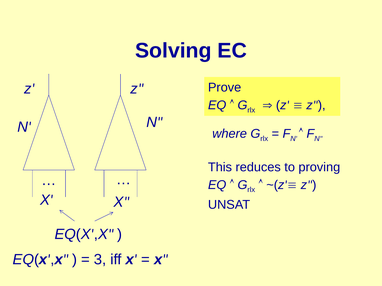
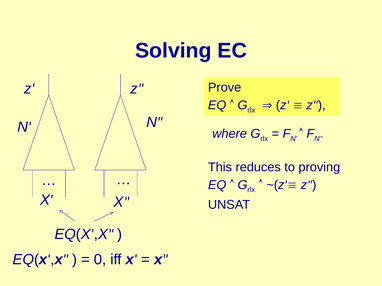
3: 3 -> 0 (100, 260)
